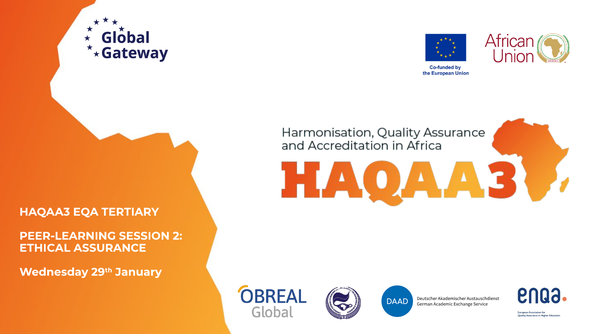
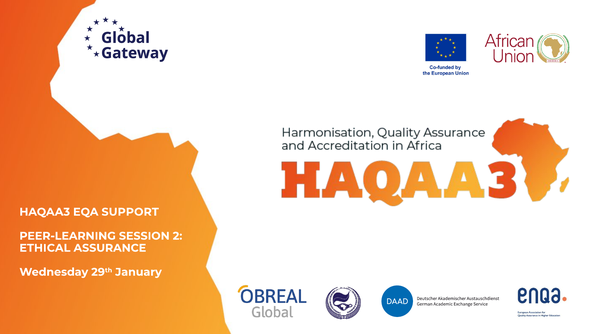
TERTIARY: TERTIARY -> SUPPORT (130, 212)
